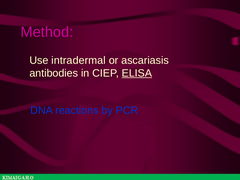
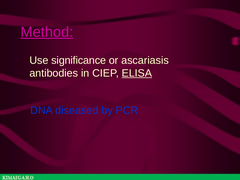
Method underline: none -> present (47, 32)
intradermal: intradermal -> significance (79, 60)
reactions: reactions -> diseased (77, 110)
